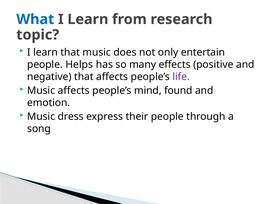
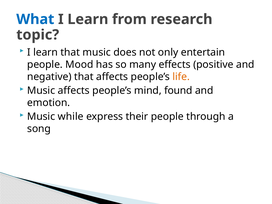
Helps: Helps -> Mood (79, 64)
life colour: purple -> orange (181, 77)
dress: dress -> while (71, 117)
